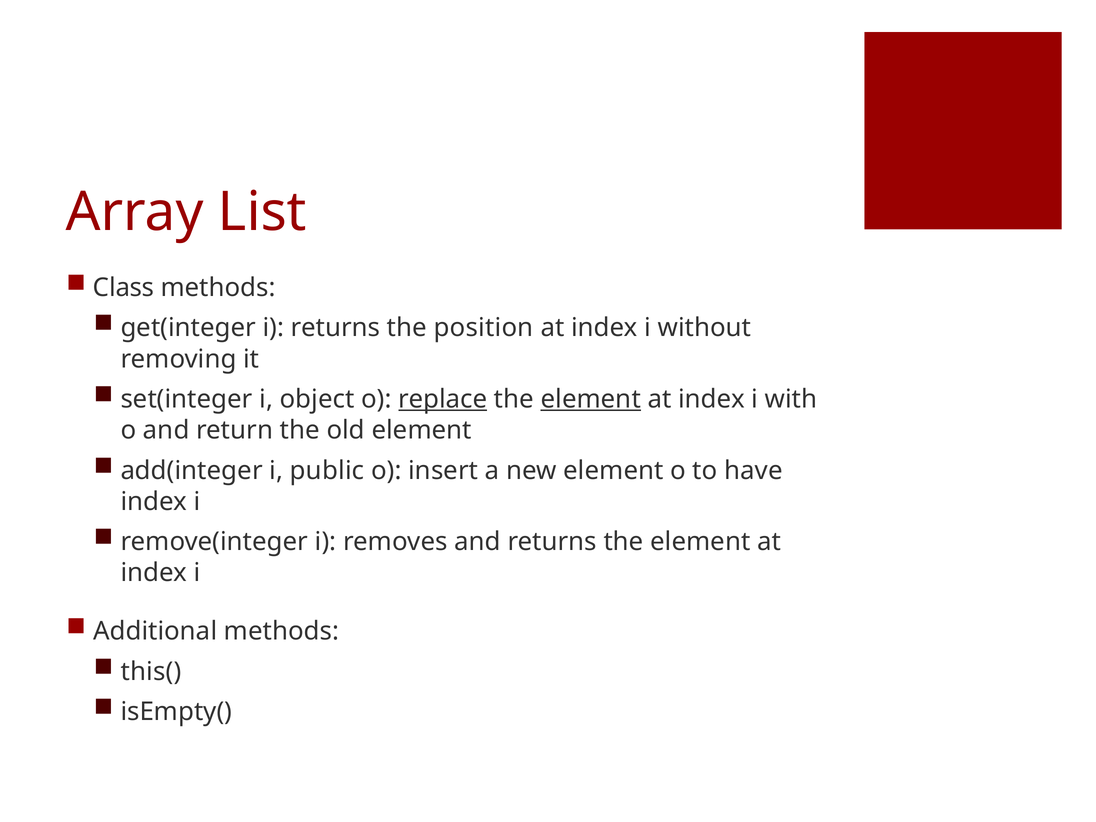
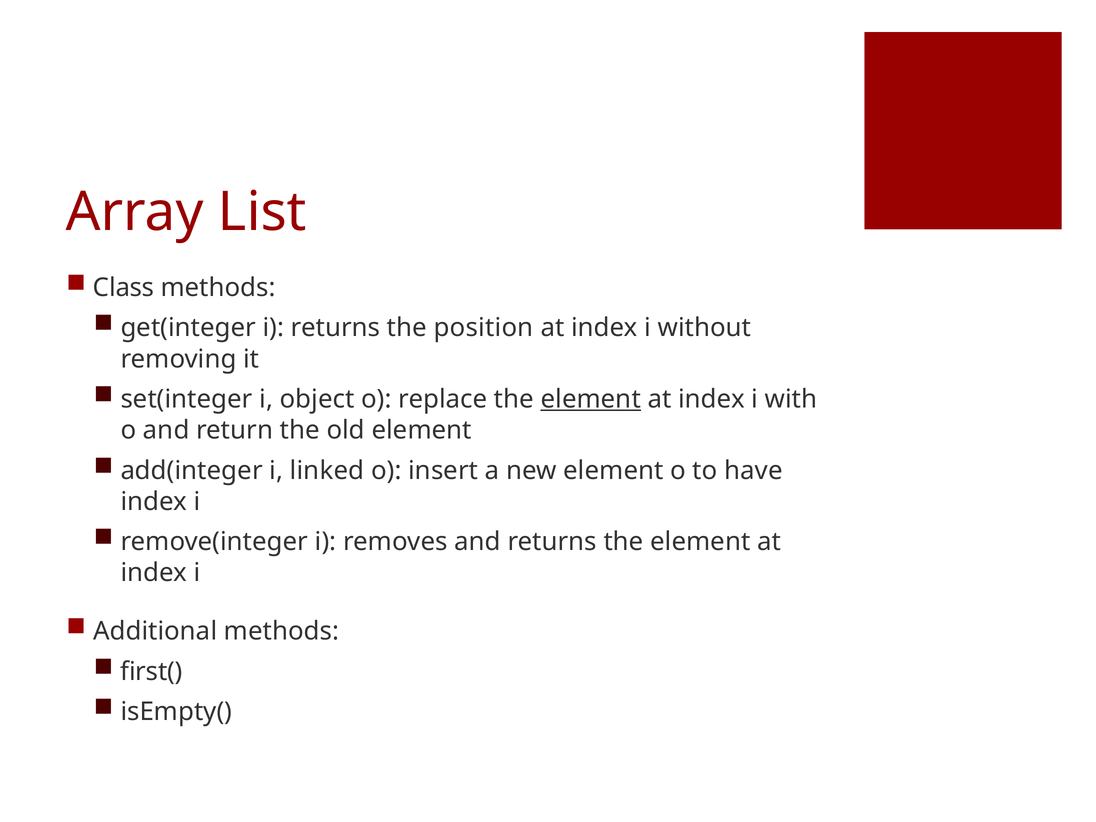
replace underline: present -> none (443, 399)
public: public -> linked (327, 470)
this(: this( -> first( (151, 671)
